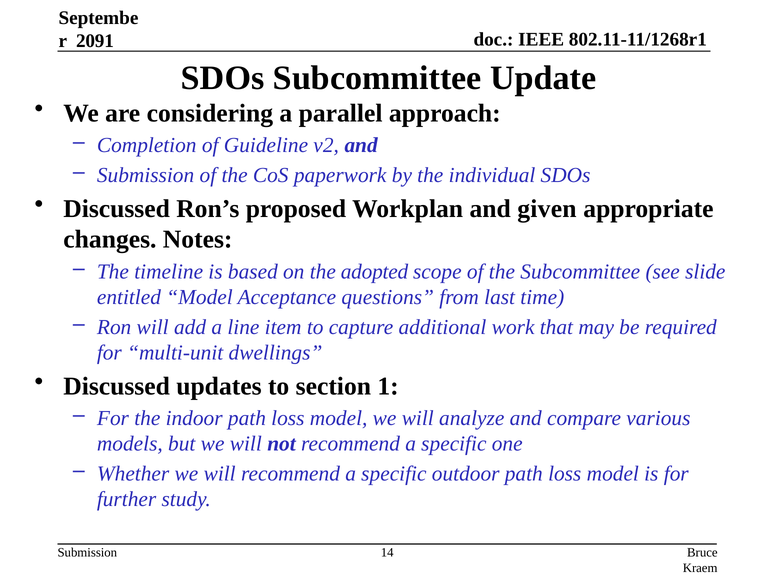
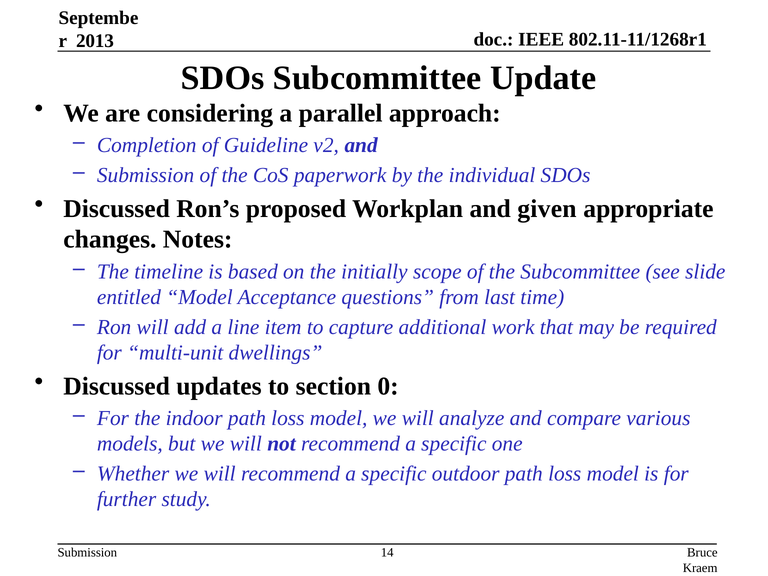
2091: 2091 -> 2013 (95, 41)
adopted: adopted -> initially (374, 271)
1: 1 -> 0 (388, 386)
